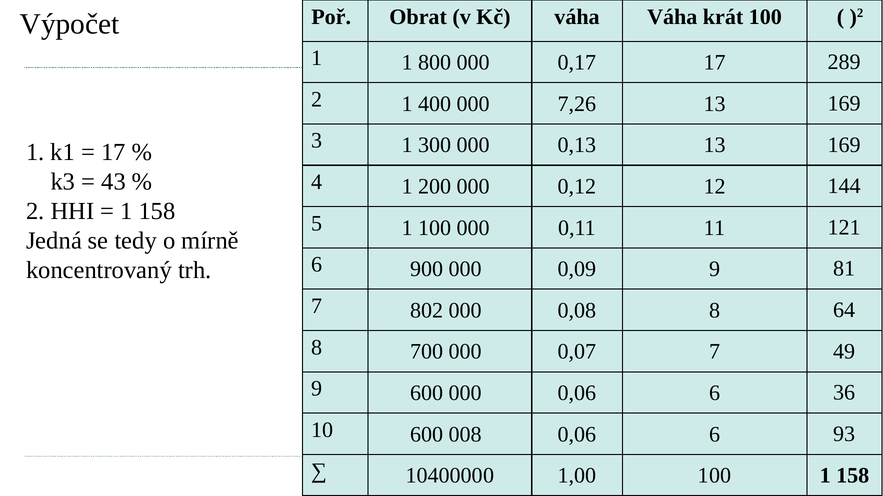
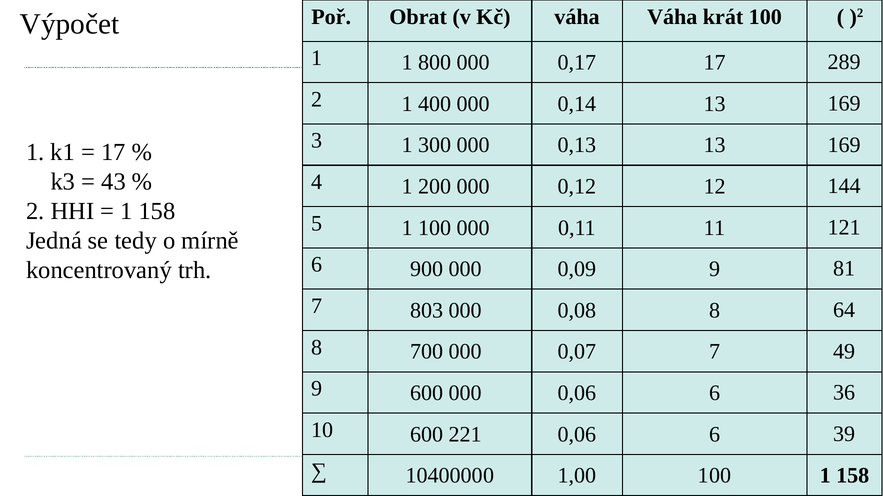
7,26: 7,26 -> 0,14 (577, 104)
802: 802 -> 803 (427, 311)
008: 008 -> 221 (465, 435)
93: 93 -> 39 (844, 435)
